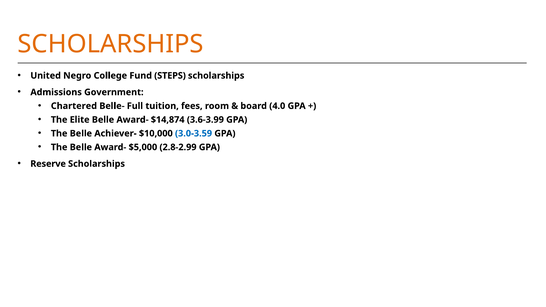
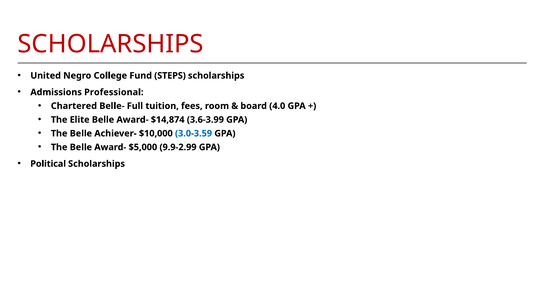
SCHOLARSHIPS colour: orange -> red (111, 44)
Government: Government -> Professional (114, 92)
2.8-2.99: 2.8-2.99 -> 9.9-2.99 (178, 147)
Reserve: Reserve -> Political (48, 164)
